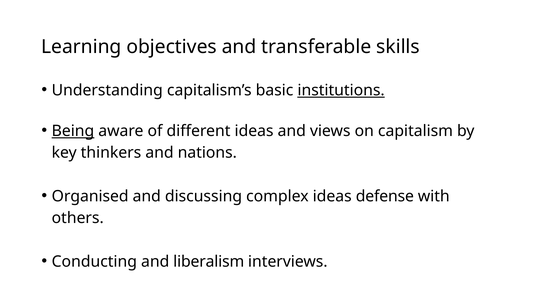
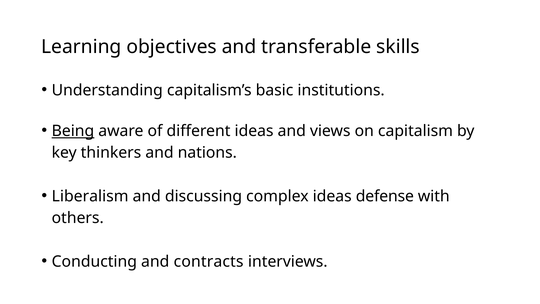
institutions underline: present -> none (341, 90)
Organised: Organised -> Liberalism (90, 196)
liberalism: liberalism -> contracts (209, 261)
